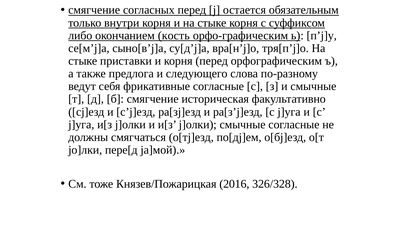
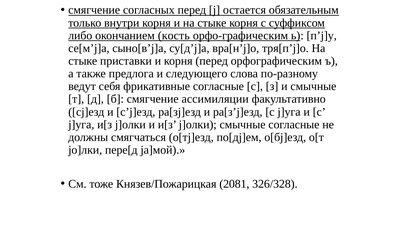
историческая: историческая -> ассимиляции (215, 99)
2016: 2016 -> 2081 (234, 184)
